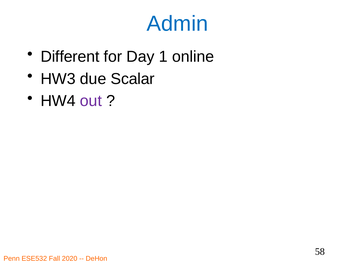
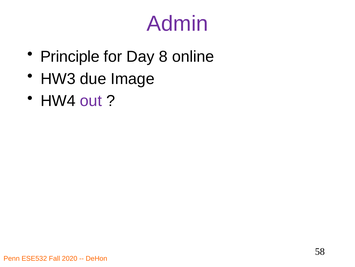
Admin colour: blue -> purple (177, 24)
Different: Different -> Principle (70, 56)
1: 1 -> 8 (163, 56)
Scalar: Scalar -> Image (133, 79)
